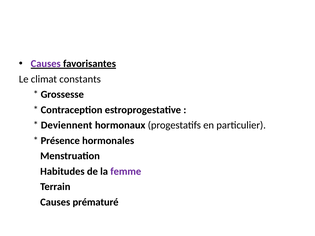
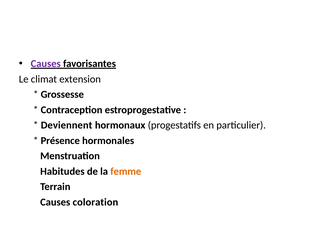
constants: constants -> extension (80, 79)
femme colour: purple -> orange (126, 172)
prématuré: prématuré -> coloration (95, 202)
